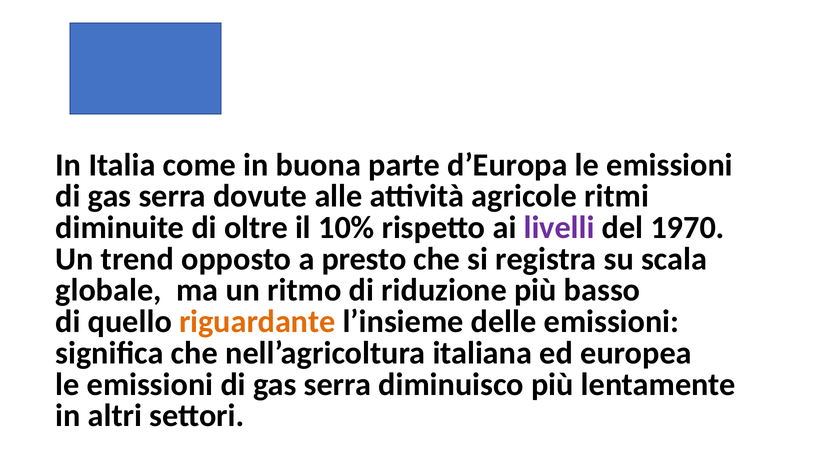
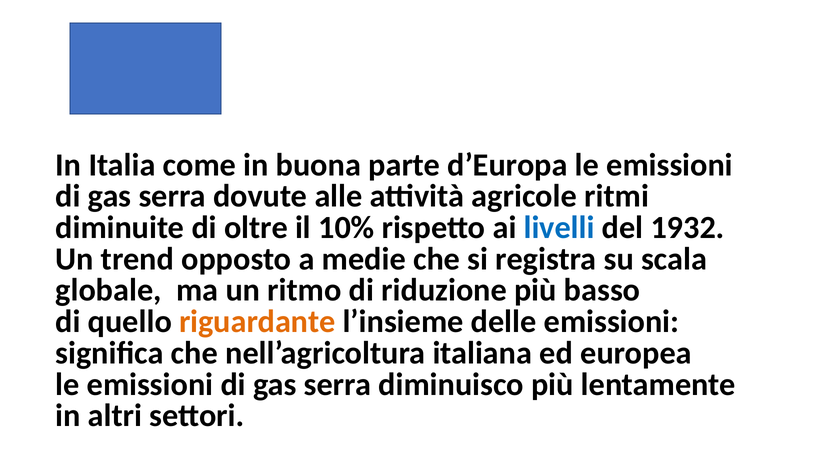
livelli colour: purple -> blue (559, 228)
1970: 1970 -> 1932 (688, 228)
presto: presto -> medie (364, 259)
